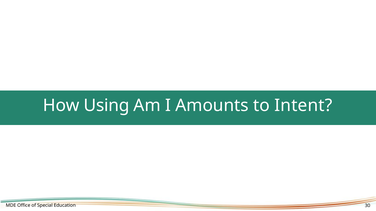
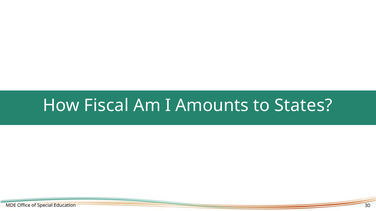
Using: Using -> Fiscal (106, 106)
Intent: Intent -> States (303, 106)
